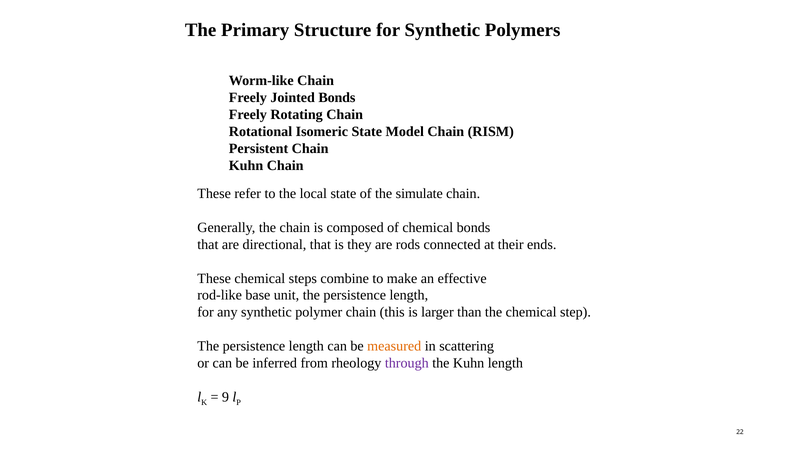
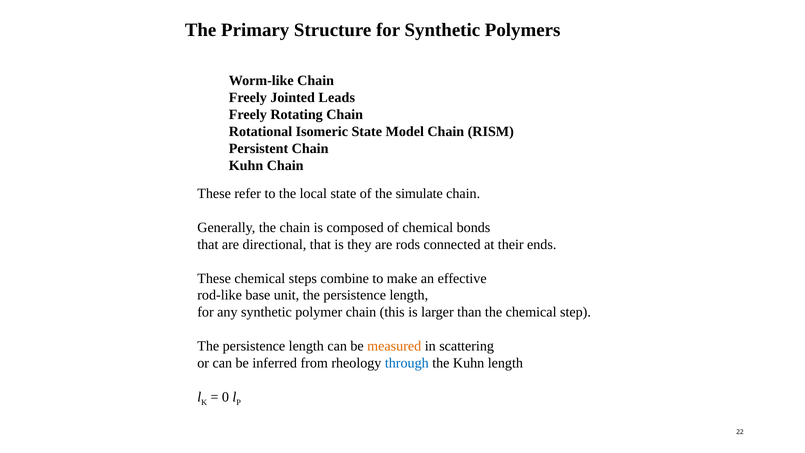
Jointed Bonds: Bonds -> Leads (337, 98)
through colour: purple -> blue (407, 363)
9: 9 -> 0 (225, 397)
